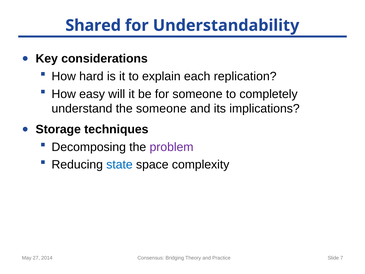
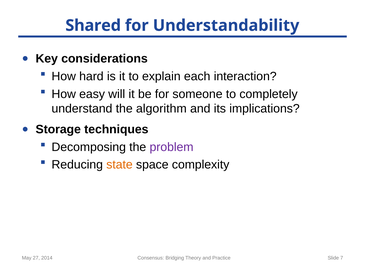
replication: replication -> interaction (245, 76)
the someone: someone -> algorithm (161, 109)
state colour: blue -> orange (119, 165)
